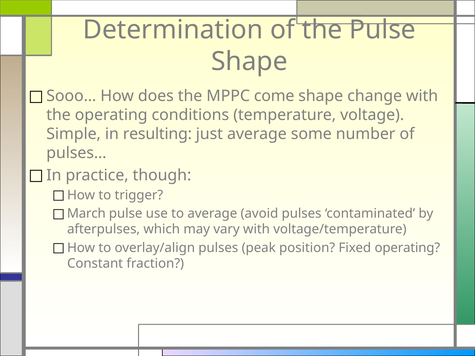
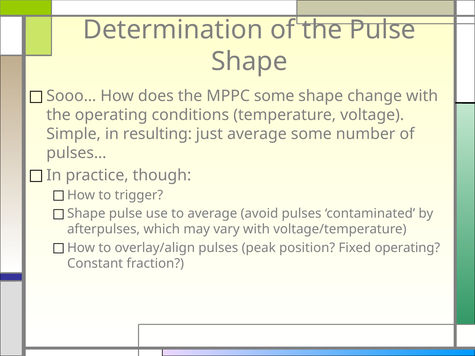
MPPC come: come -> some (274, 96)
March: March -> Shape (86, 214)
